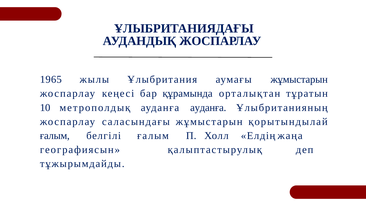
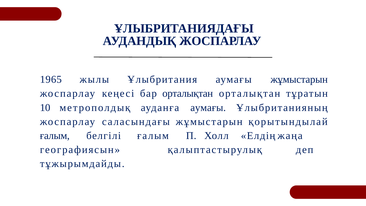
бар құрамында: құрамында -> орталықтан (188, 93)
ауданға ауданға: ауданға -> аумағы (208, 108)
